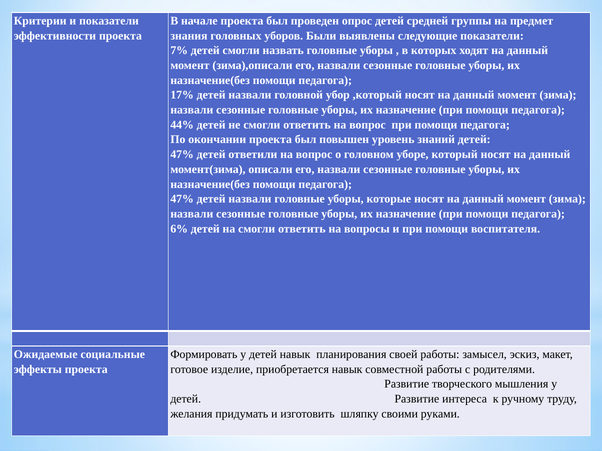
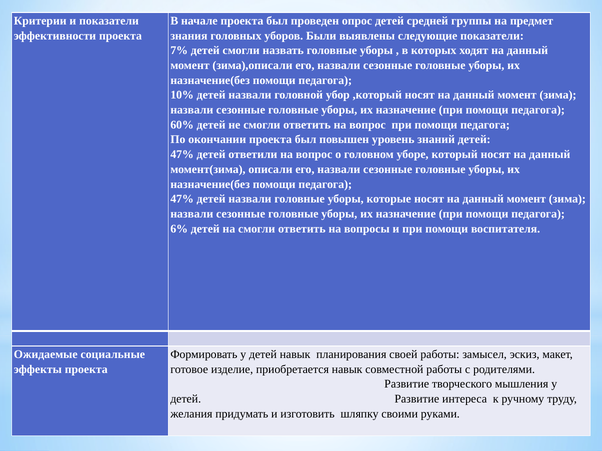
17%: 17% -> 10% (182, 95)
44%: 44% -> 60% (182, 125)
